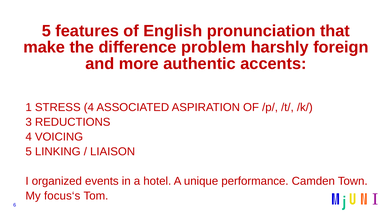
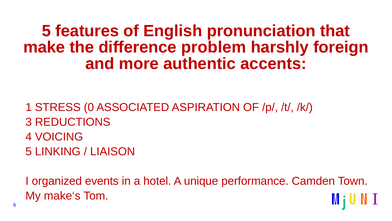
STRESS 4: 4 -> 0 (89, 107)
focus‘s: focus‘s -> make‘s (62, 195)
